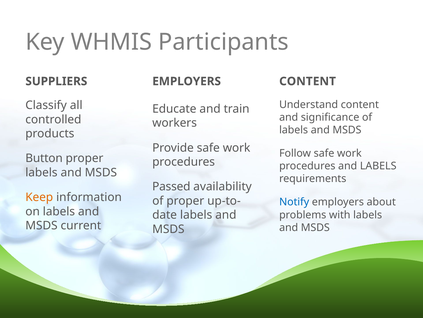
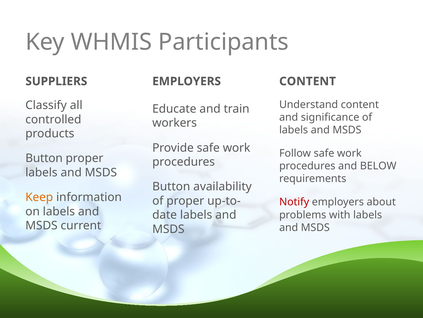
and LABELS: LABELS -> BELOW (378, 166)
Passed: Passed -> Button (171, 186)
Notify colour: blue -> red (294, 202)
